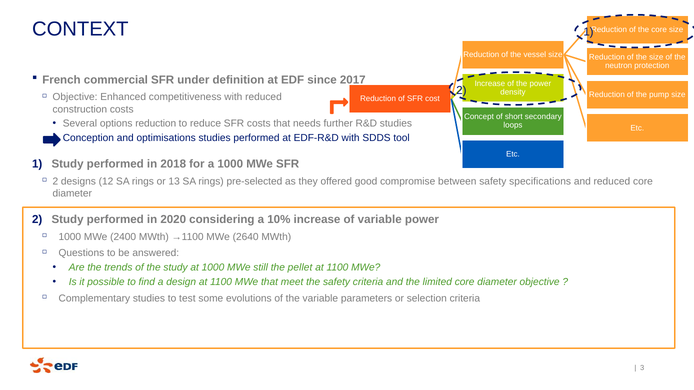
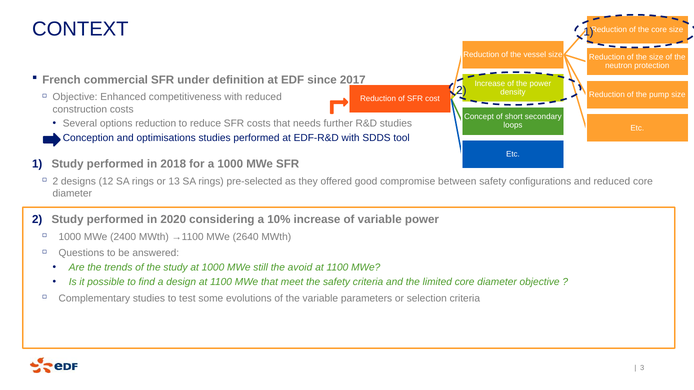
specifications: specifications -> configurations (540, 181)
pellet: pellet -> avoid (300, 268)
